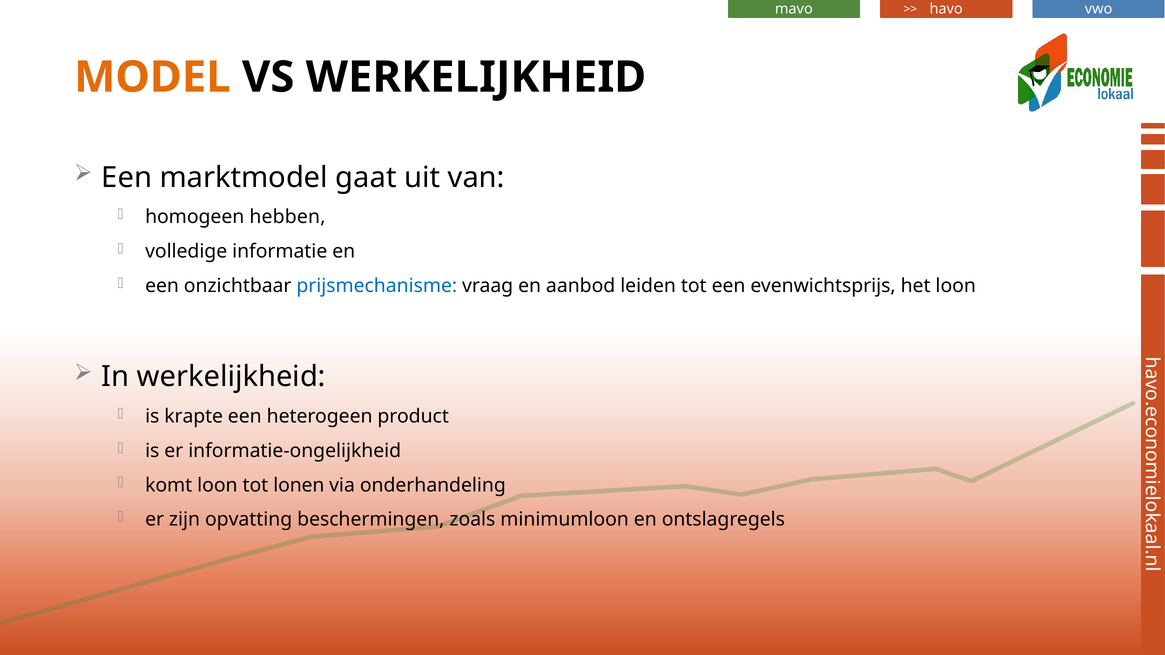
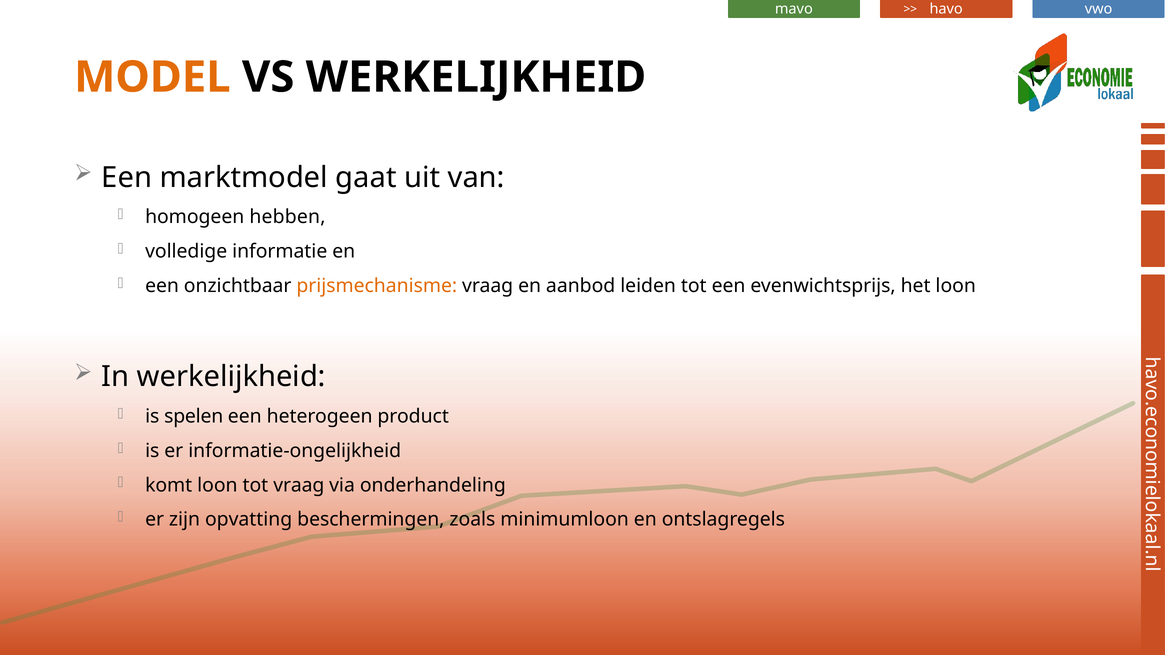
prijsmechanisme colour: blue -> orange (377, 286)
krapte: krapte -> spelen (194, 416)
tot lonen: lonen -> vraag (299, 485)
